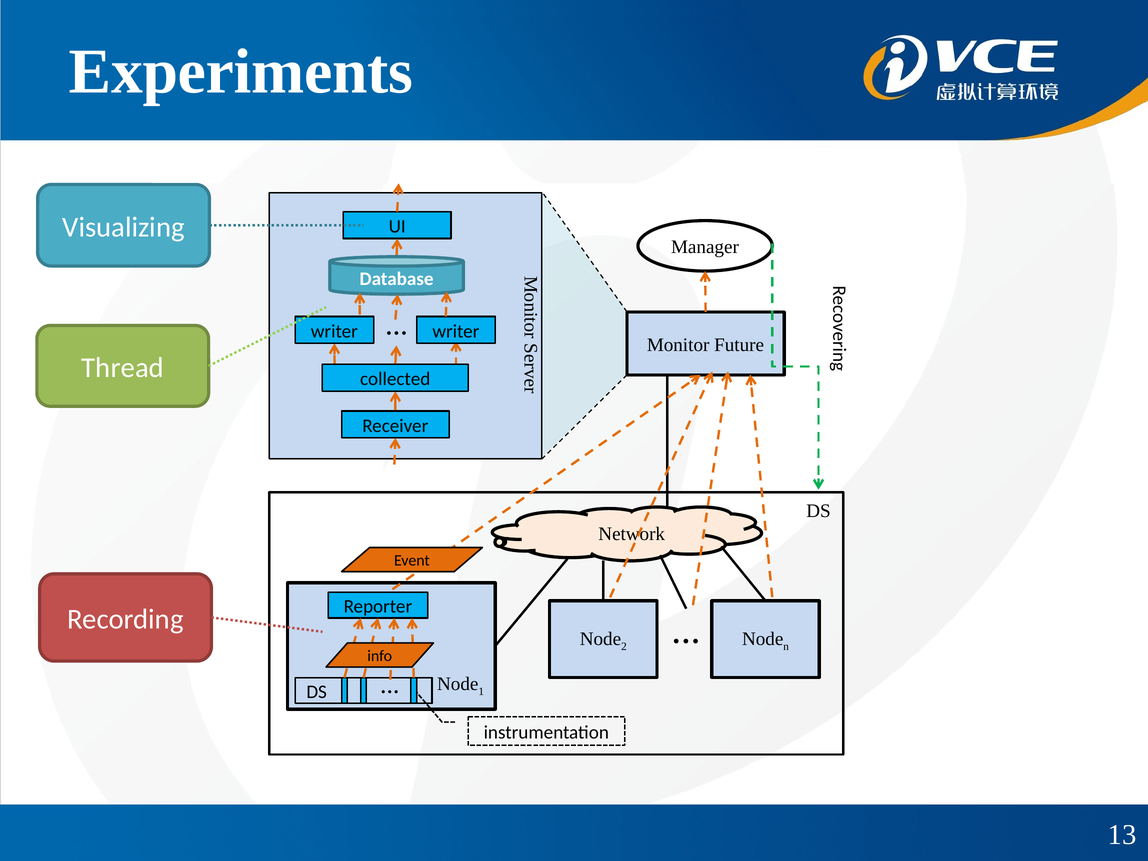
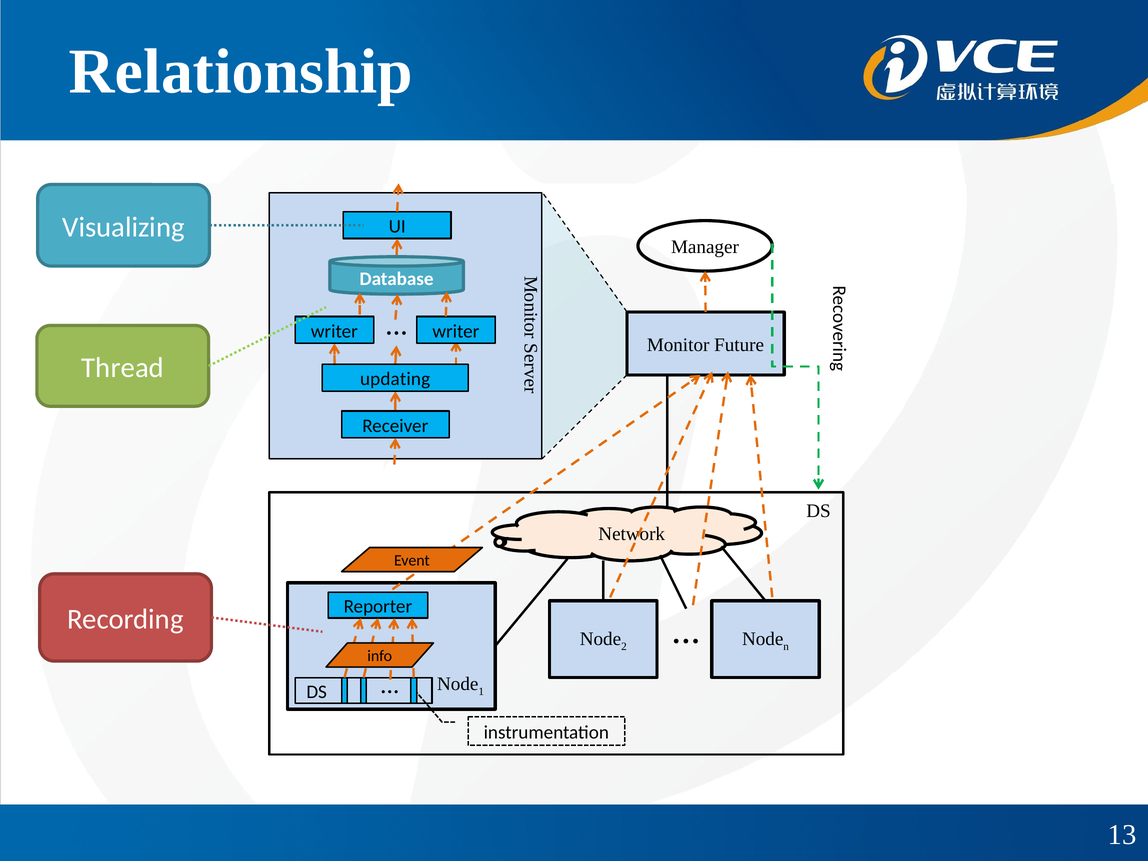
Experiments: Experiments -> Relationship (241, 72)
collected: collected -> updating (395, 379)
